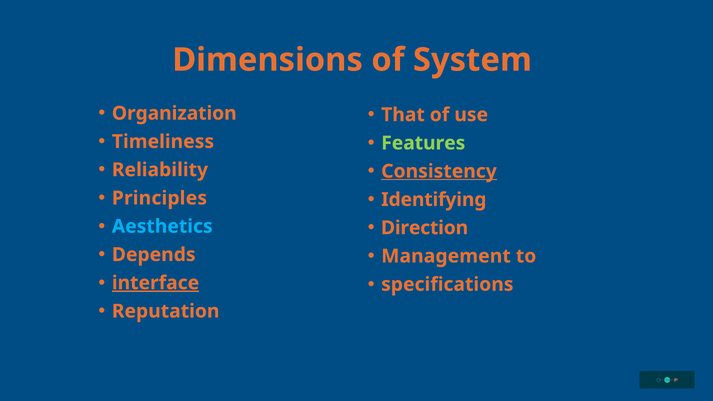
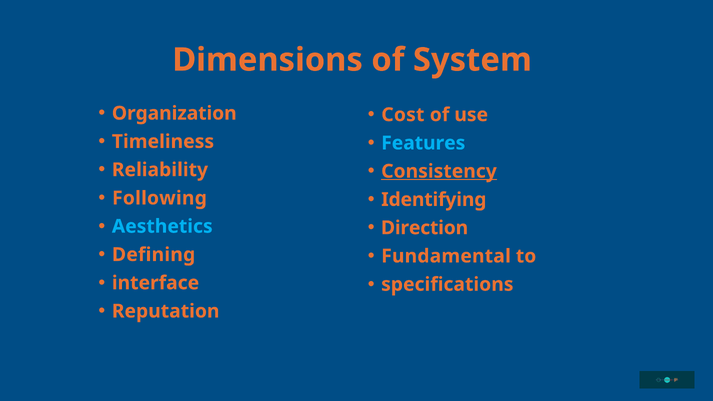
That: That -> Cost (403, 115)
Features colour: light green -> light blue (423, 143)
Principles: Principles -> Following (159, 198)
Depends: Depends -> Defining (154, 255)
Management: Management -> Fundamental (446, 256)
interface underline: present -> none (156, 283)
